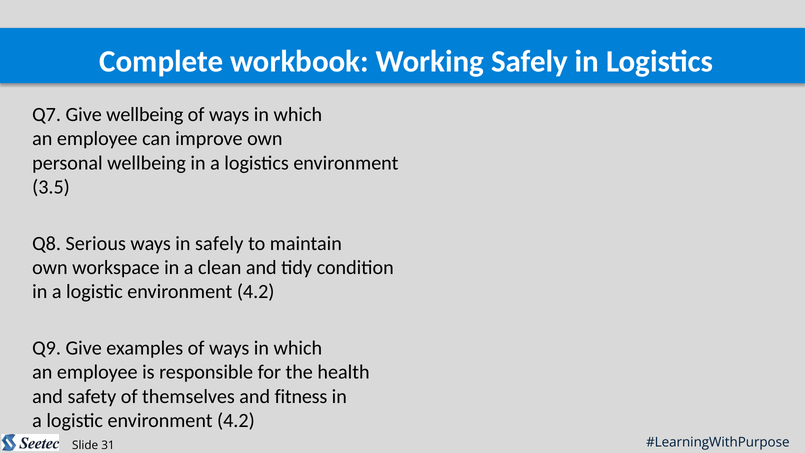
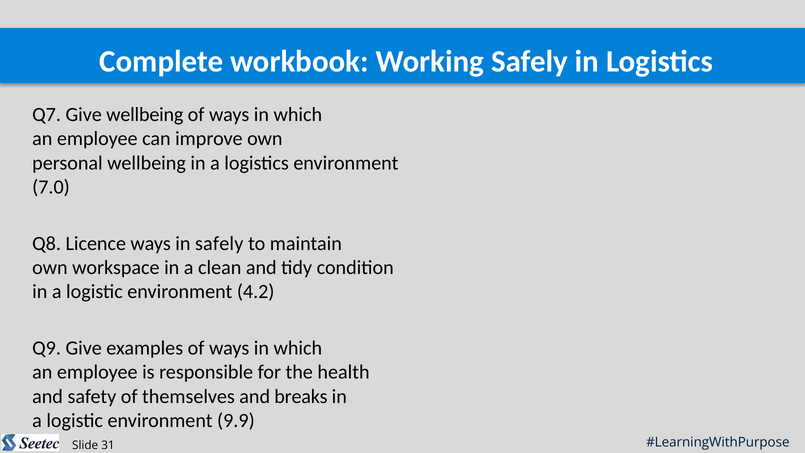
3.5: 3.5 -> 7.0 (51, 187)
Serious: Serious -> Licence (96, 243)
fitness: fitness -> breaks (301, 396)
4.2: 4.2 -> 9.9 (236, 420)
